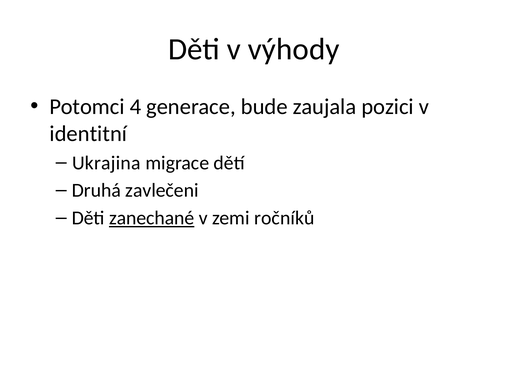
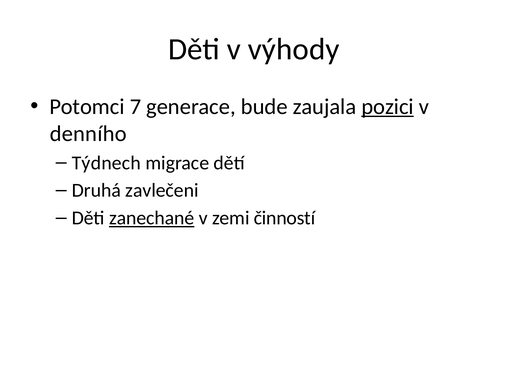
4: 4 -> 7 (135, 107)
pozici underline: none -> present (388, 107)
identitní: identitní -> denního (88, 134)
Ukrajina: Ukrajina -> Týdnech (106, 163)
ročníků: ročníků -> činností (284, 218)
